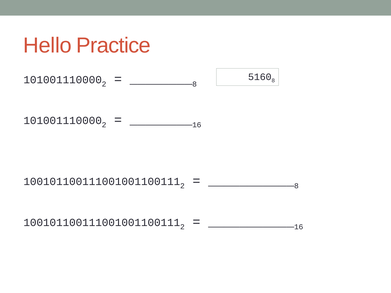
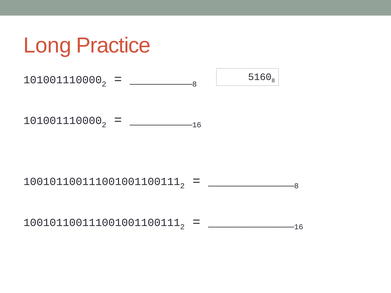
Hello: Hello -> Long (47, 46)
